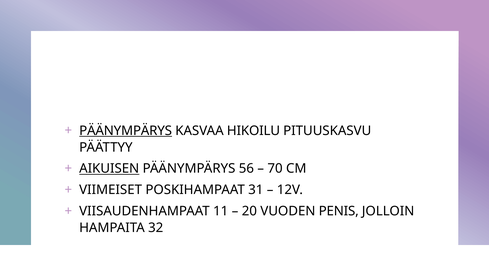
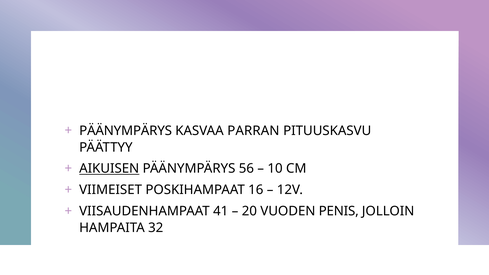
PÄÄNYMPÄRYS underline: present -> none (126, 131)
HIKOILU: HIKOILU -> PARRAN (253, 131)
70: 70 -> 10 (275, 169)
31: 31 -> 16 (256, 190)
11: 11 -> 41 (221, 211)
